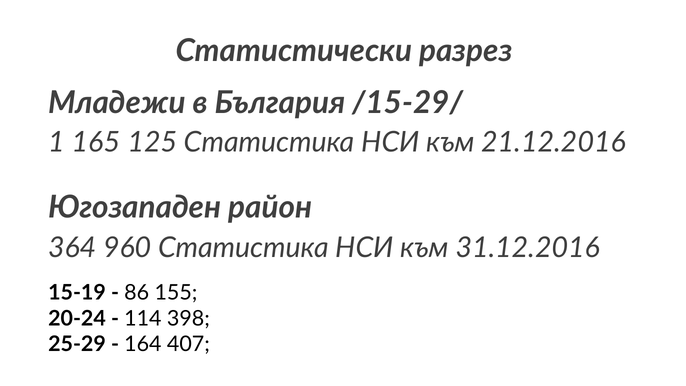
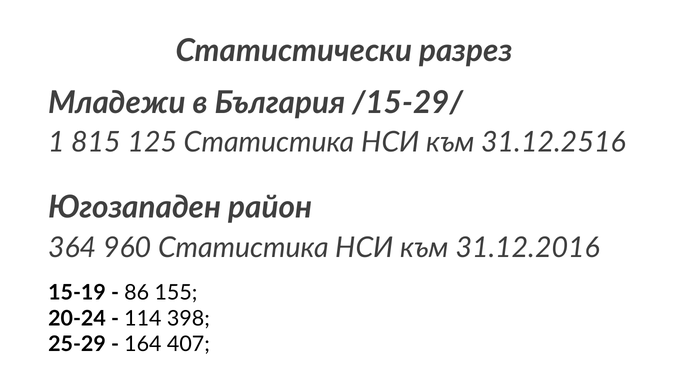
165: 165 -> 815 (96, 142)
21.12.2016: 21.12.2016 -> 31.12.2516 (554, 142)
